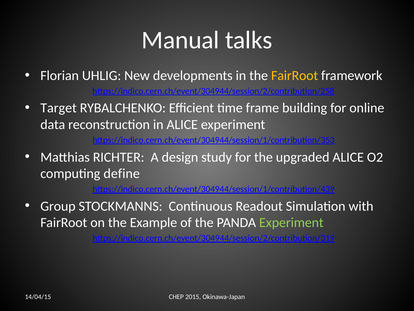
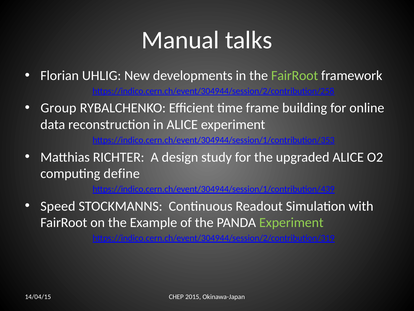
FairRoot colour: yellow -> light green (295, 76)
Target: Target -> Group (58, 108)
Group: Group -> Speed (58, 206)
